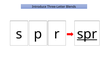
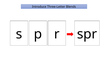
spr underline: present -> none (87, 34)
